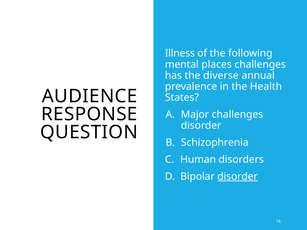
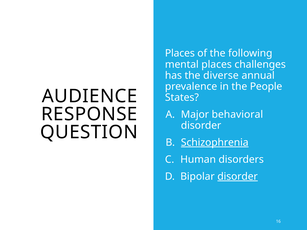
Illness: Illness -> Places (180, 53)
Health: Health -> People (266, 87)
Major challenges: challenges -> behavioral (237, 115)
Schizophrenia underline: none -> present (215, 143)
